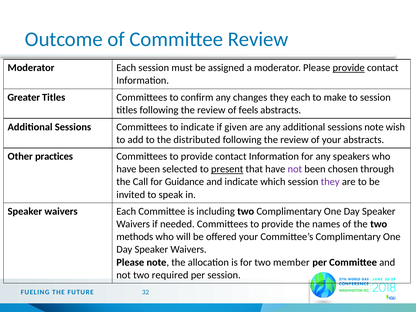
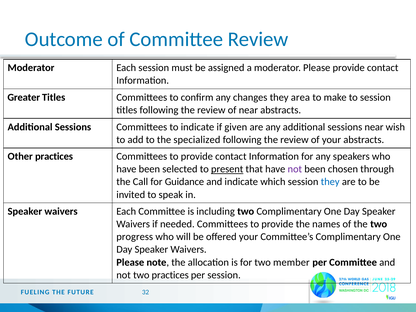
provide underline: present -> none (349, 68)
they each: each -> area (300, 97)
of feels: feels -> near (248, 110)
sessions note: note -> near (374, 127)
distributed: distributed -> specialized (197, 140)
they colour: purple -> blue (330, 182)
methods: methods -> progress (135, 237)
two required: required -> practices (170, 275)
